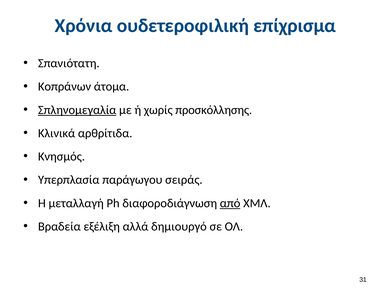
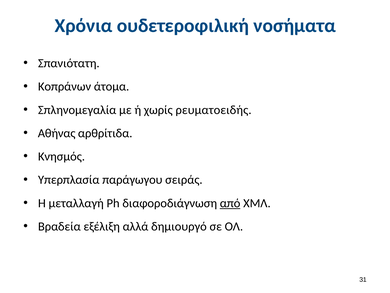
επίχρισμα: επίχρισμα -> νοσήματα (295, 26)
Σπληνομεγαλία underline: present -> none (77, 110)
προσκόλλησης: προσκόλλησης -> ρευματοειδής (214, 110)
Κλινικά: Κλινικά -> Αθήνας (57, 133)
